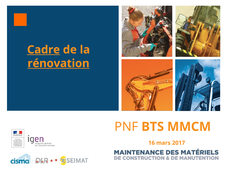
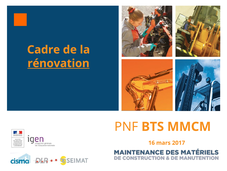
Cadre underline: present -> none (44, 49)
